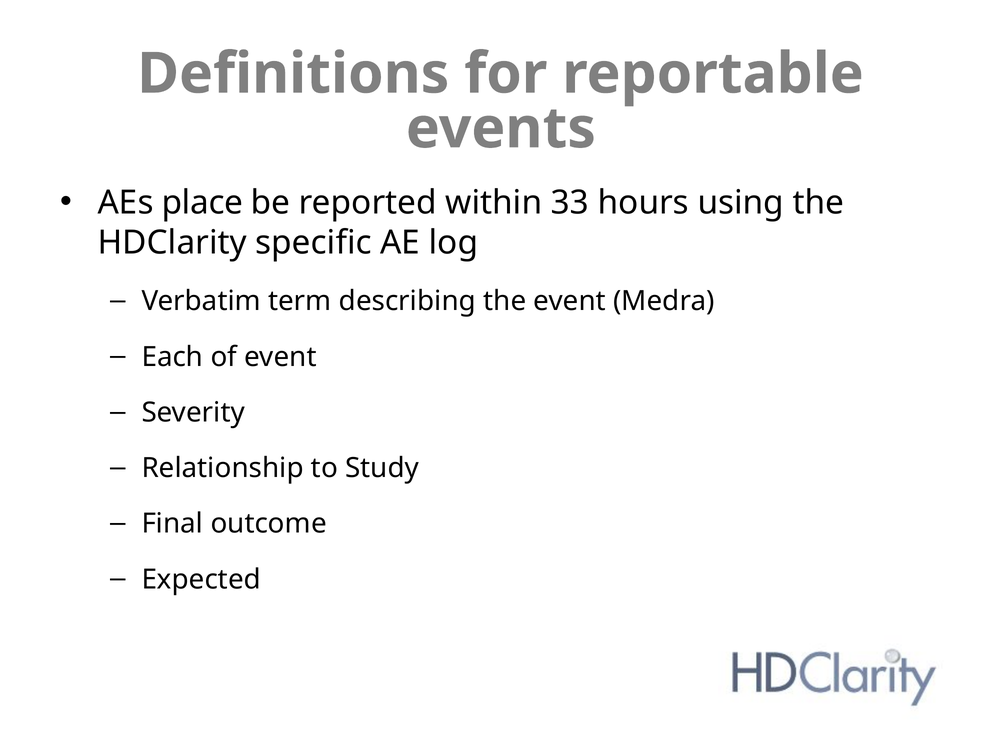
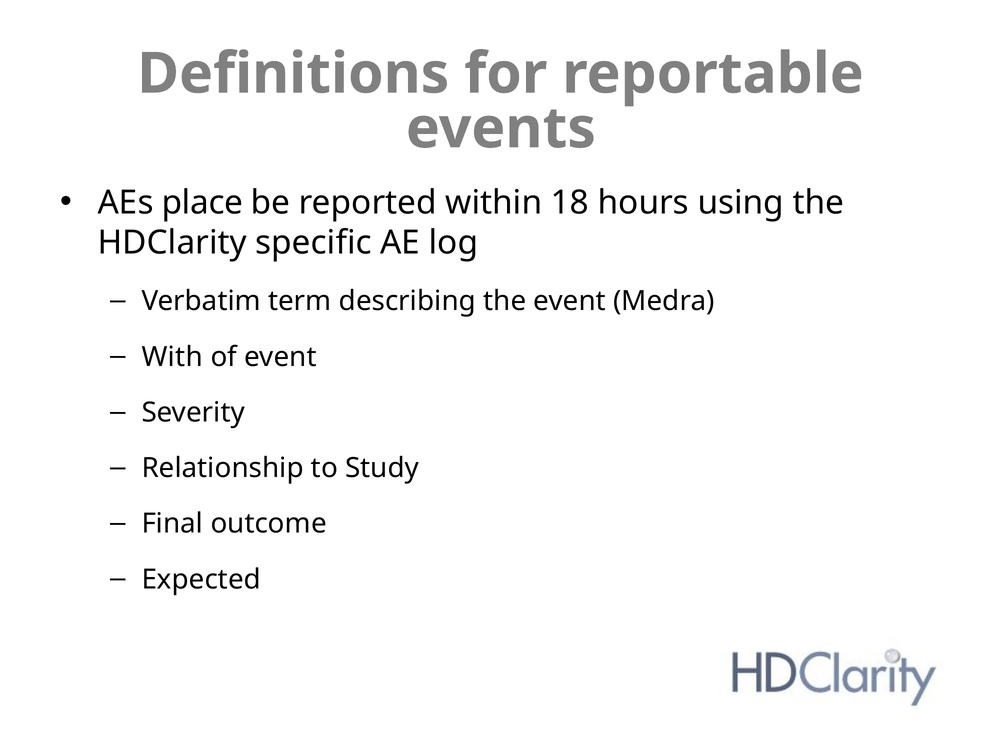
33: 33 -> 18 (570, 203)
Each: Each -> With (172, 357)
